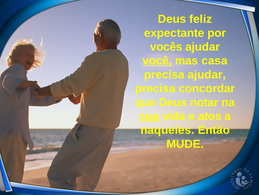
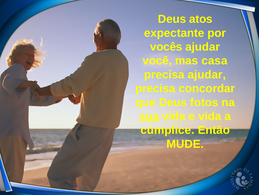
feliz: feliz -> atos (201, 19)
você underline: present -> none (157, 61)
notar: notar -> fotos (204, 102)
e atos: atos -> vida (210, 116)
naqueles: naqueles -> cúmplice (167, 130)
